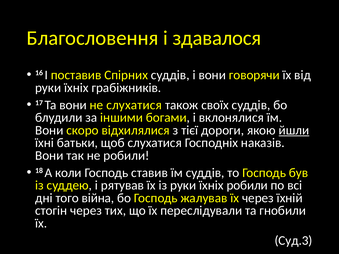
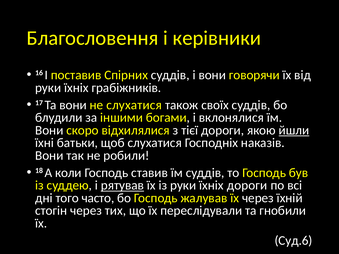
здавалося: здавалося -> керівники (217, 38)
рятував underline: none -> present (122, 186)
їхніх робили: робили -> дороги (247, 186)
війна: війна -> часто (98, 198)
Суд.3: Суд.3 -> Суд.6 (293, 241)
